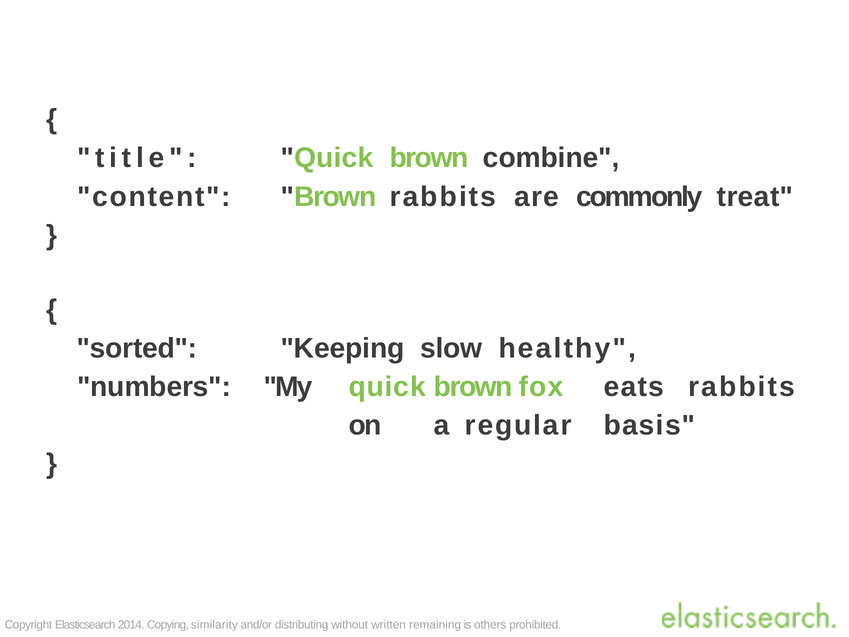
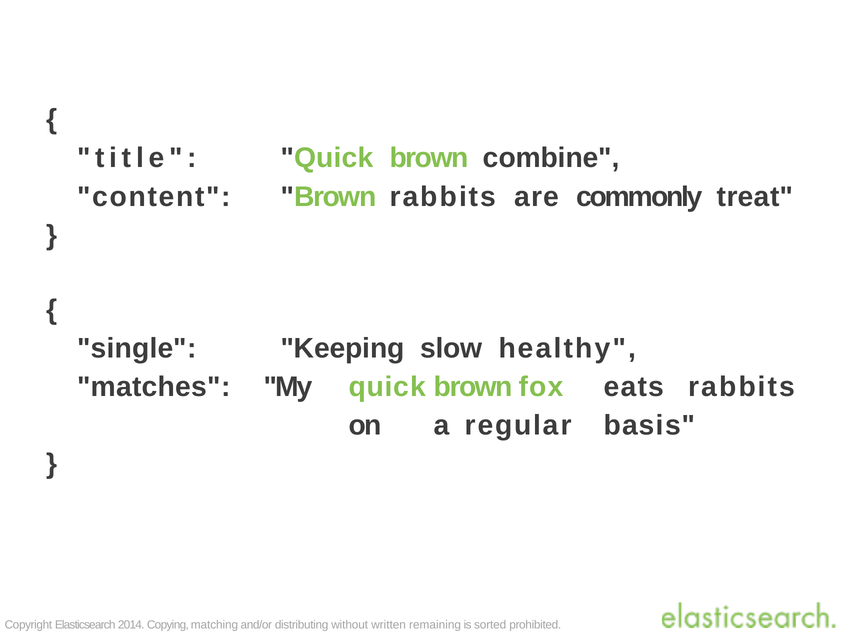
sorted: sorted -> single (137, 348)
numbers: numbers -> matches (154, 387)
similarity: similarity -> matching (214, 625)
others: others -> sorted (490, 625)
